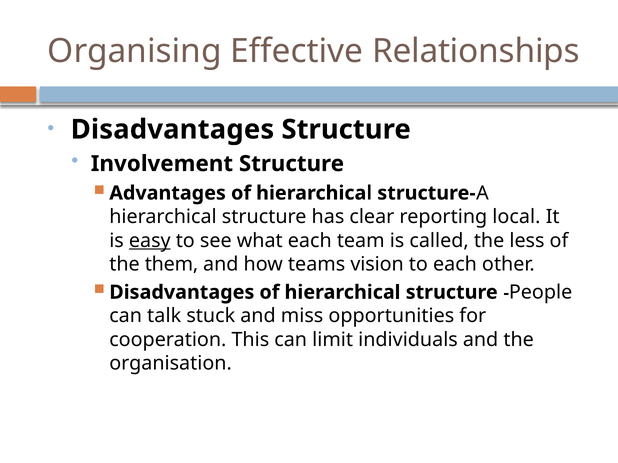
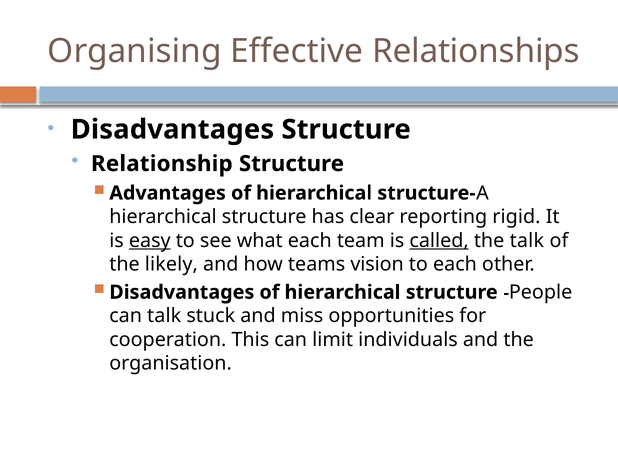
Involvement: Involvement -> Relationship (162, 164)
local: local -> rigid (516, 217)
called underline: none -> present (439, 241)
the less: less -> talk (527, 241)
them: them -> likely (171, 265)
